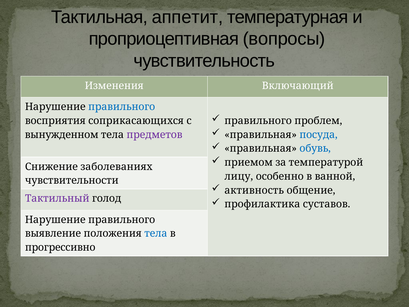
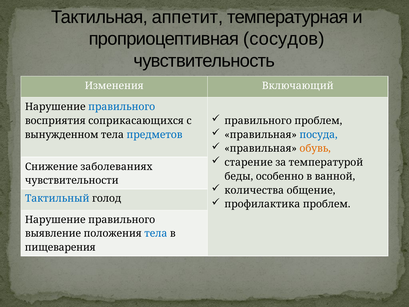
вопросы: вопросы -> сосудов (284, 39)
предметов colour: purple -> blue (154, 135)
обувь colour: blue -> orange (315, 148)
приемом: приемом -> старение (249, 162)
лицу: лицу -> беды (239, 176)
активность: активность -> количества (254, 190)
Тактильный colour: purple -> blue (57, 198)
профилактика суставов: суставов -> проблем (327, 204)
прогрессивно: прогрессивно -> пищеварения (60, 247)
